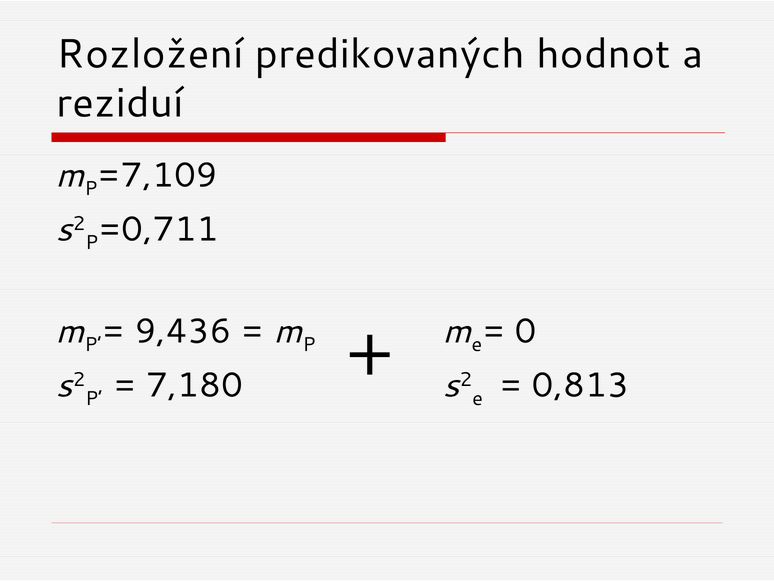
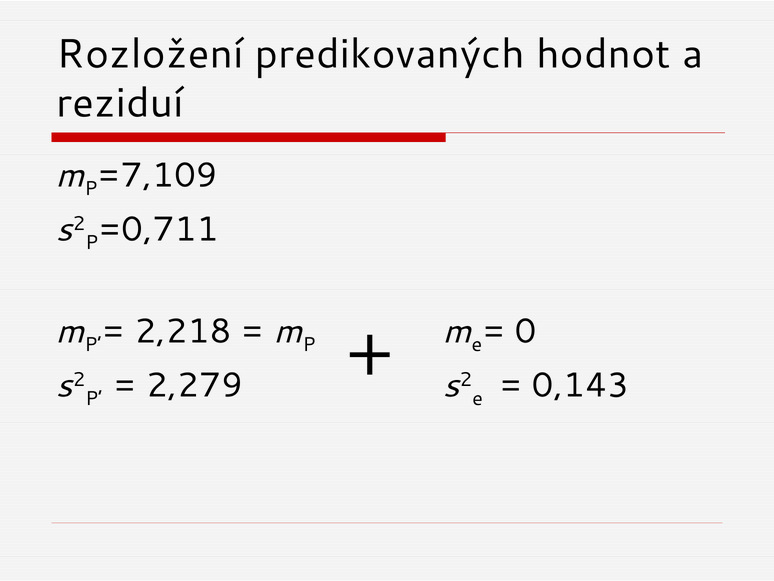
9,436: 9,436 -> 2,218 (183, 331)
7,180: 7,180 -> 2,279 (194, 385)
0,813: 0,813 -> 0,143 (580, 385)
